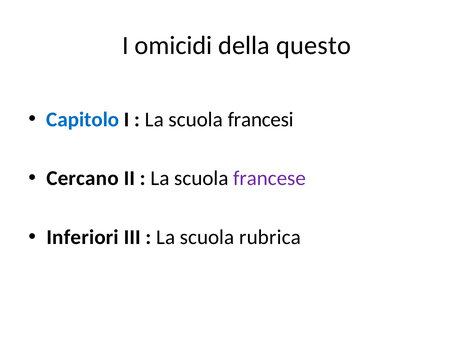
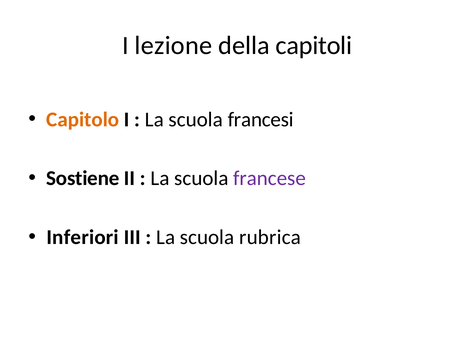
omicidi: omicidi -> lezione (173, 46)
questo: questo -> capitoli (314, 46)
Capitolo colour: blue -> orange (83, 120)
Cercano: Cercano -> Sostiene (83, 179)
